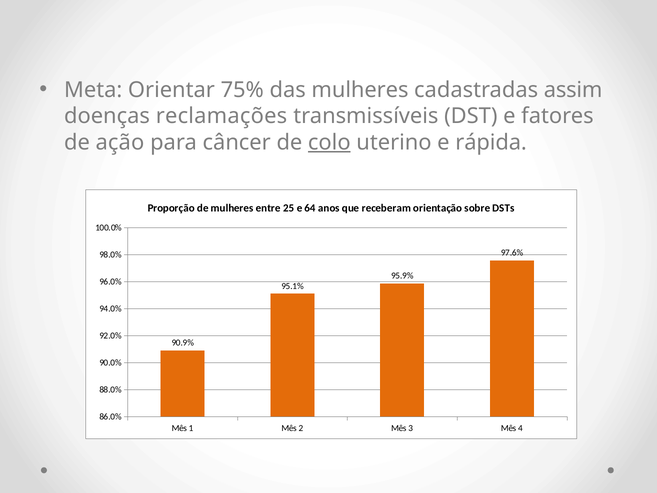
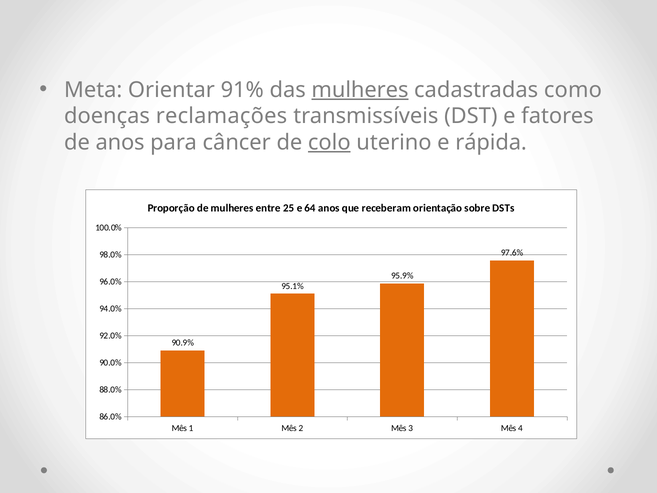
75%: 75% -> 91% (242, 90)
mulheres underline: none -> present (360, 90)
assim: assim -> como (573, 90)
de ação: ação -> anos (120, 142)
